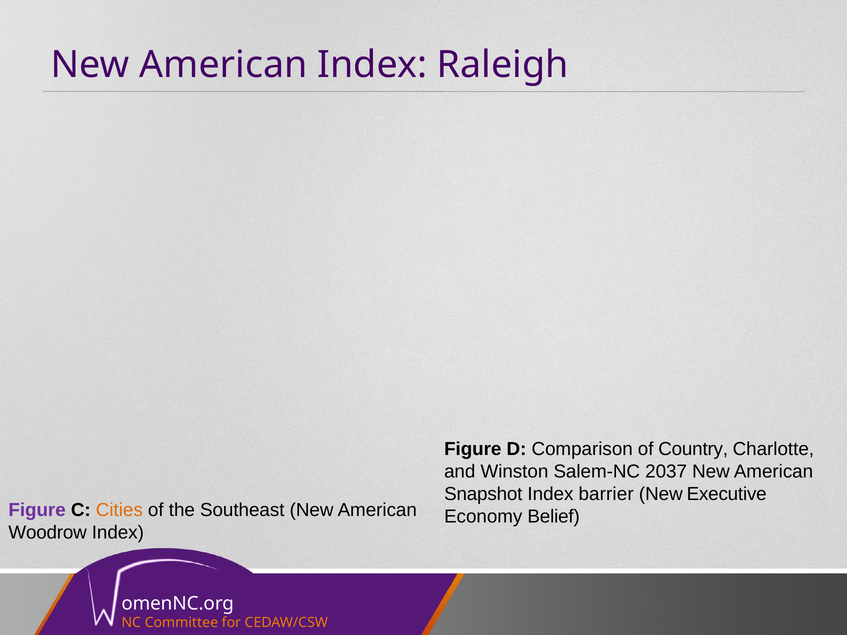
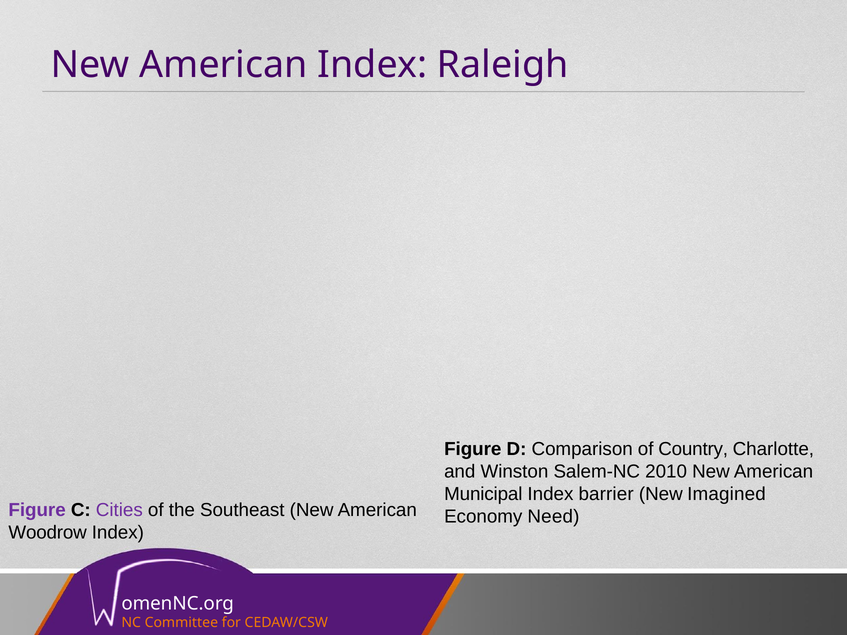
2037: 2037 -> 2010 (666, 472)
Snapshot: Snapshot -> Municipal (483, 494)
Executive: Executive -> Imagined (726, 494)
Cities colour: orange -> purple (119, 510)
Belief: Belief -> Need (553, 517)
